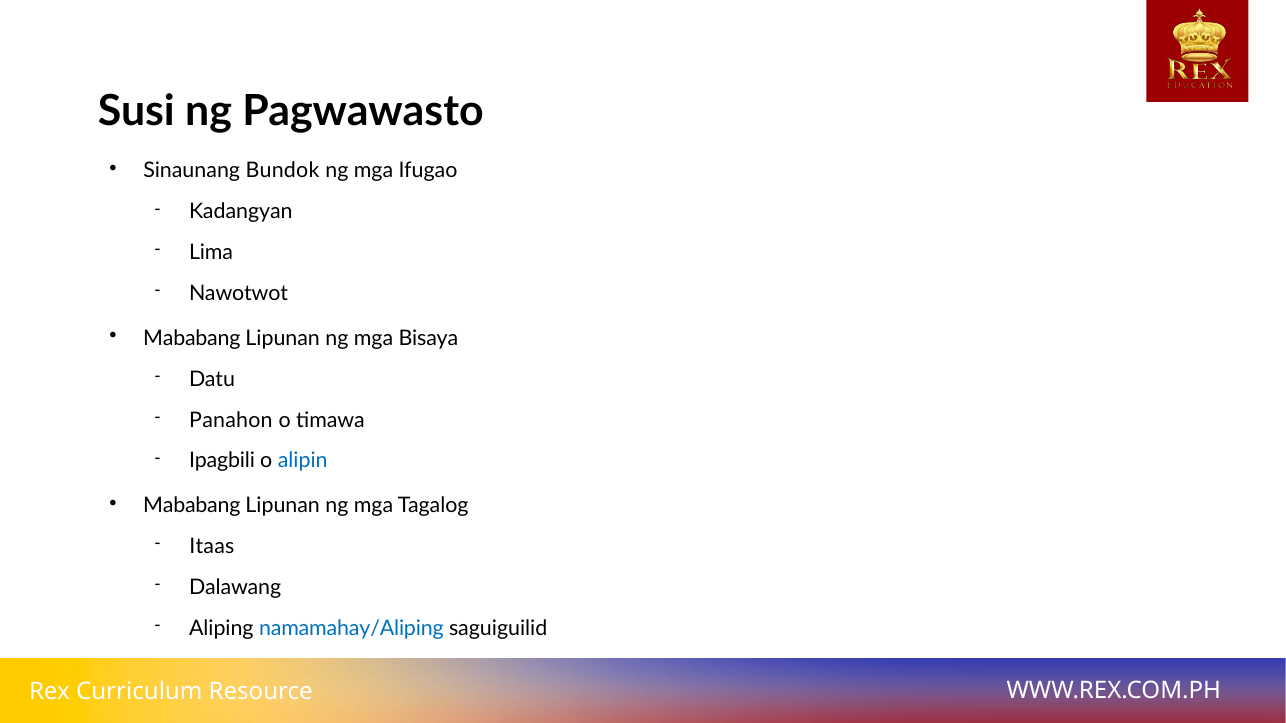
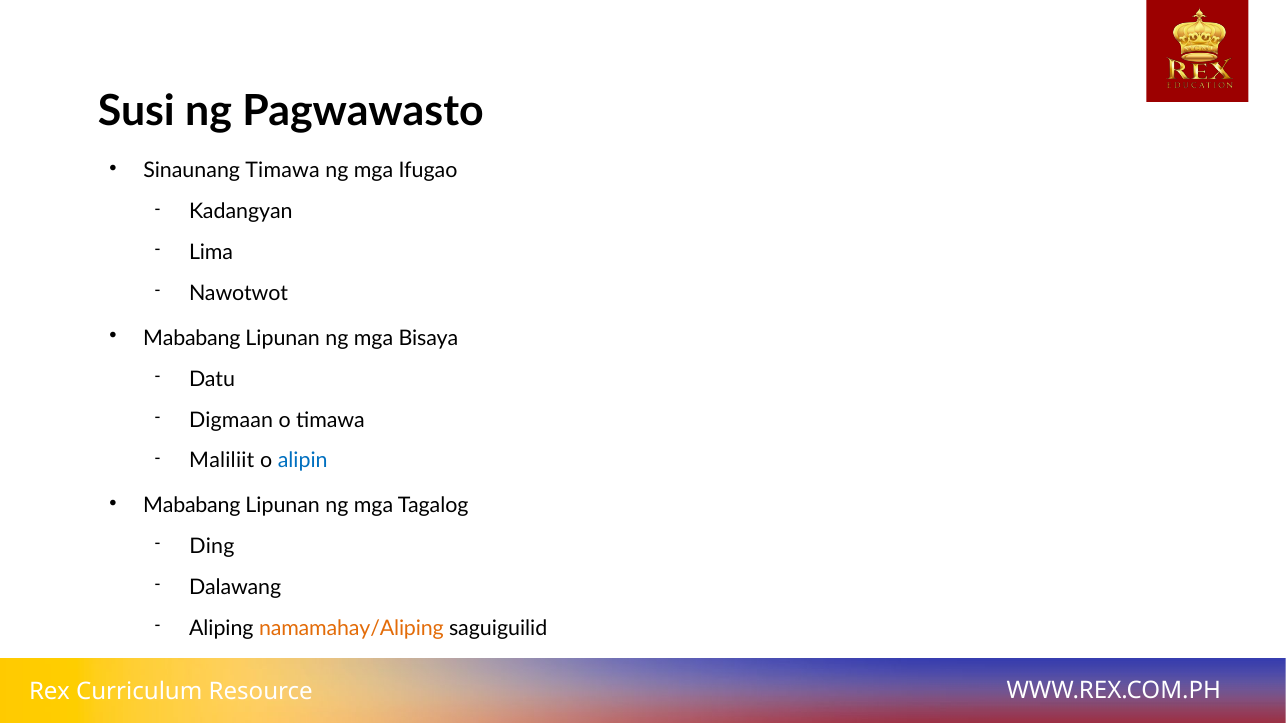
Sinaunang Bundok: Bundok -> Timawa (283, 171)
Panahon: Panahon -> Digmaan (231, 420)
Ipagbili: Ipagbili -> Maliliit (222, 461)
Itaas: Itaas -> Ding (212, 547)
namamahay/Aliping colour: blue -> orange (351, 628)
